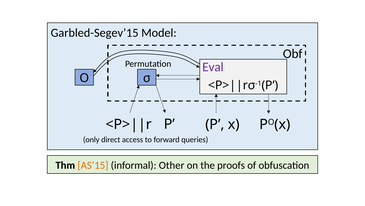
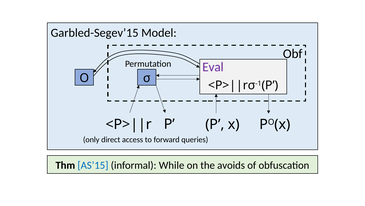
AS’15 colour: orange -> blue (93, 165)
Other: Other -> While (172, 165)
proofs: proofs -> avoids (231, 165)
